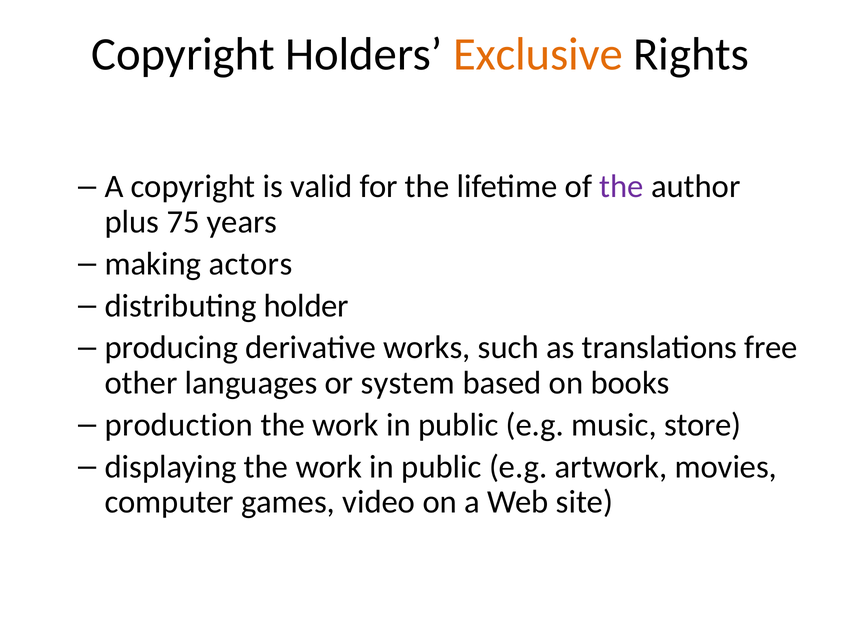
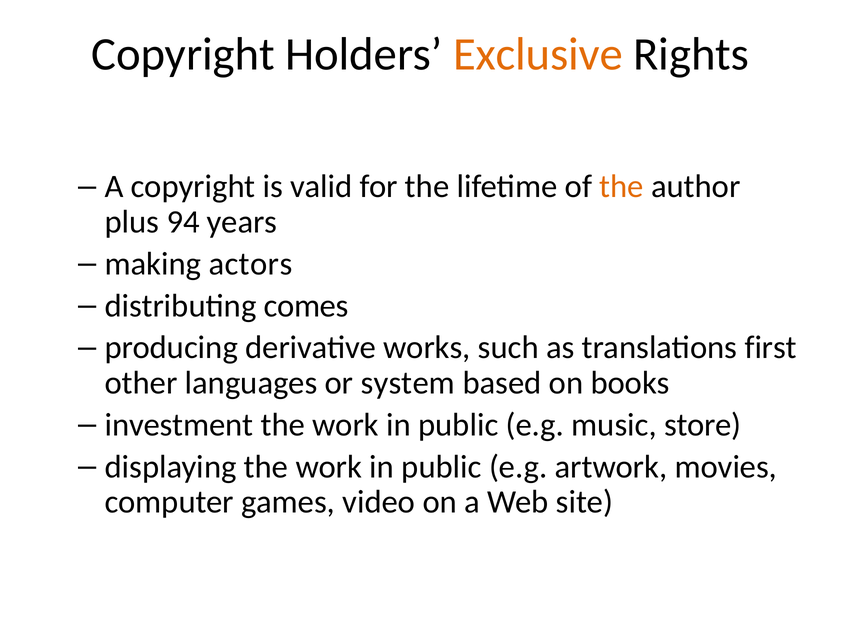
the colour: purple -> orange (622, 187)
75: 75 -> 94 (183, 222)
holder: holder -> comes (306, 306)
free: free -> first (771, 348)
production: production -> investment (179, 425)
